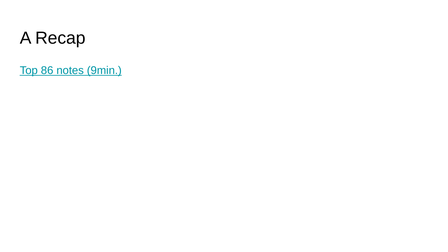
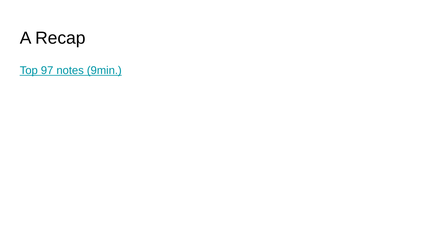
86: 86 -> 97 (47, 70)
